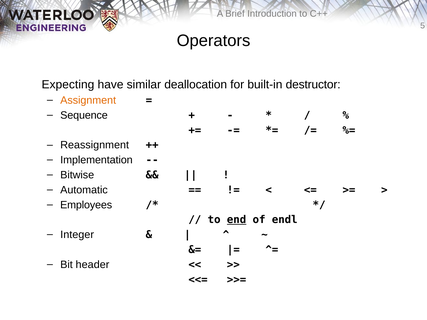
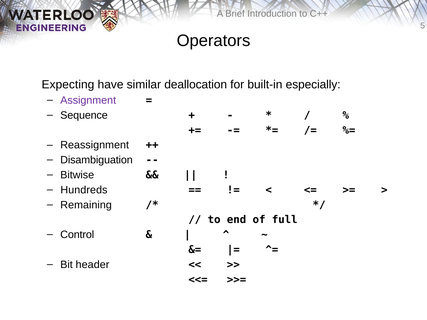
destructor: destructor -> especially (313, 85)
Assignment colour: orange -> purple (88, 100)
Implementation: Implementation -> Disambiguation (97, 160)
Automatic: Automatic -> Hundreds (84, 190)
Employees: Employees -> Remaining (86, 205)
end underline: present -> none (237, 220)
endl: endl -> full (285, 220)
Integer: Integer -> Control (77, 235)
